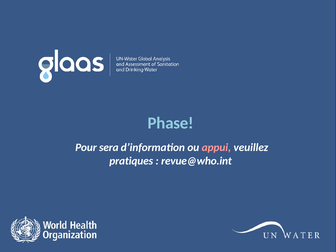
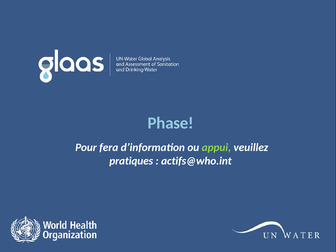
sera: sera -> fera (109, 148)
appui colour: pink -> light green (216, 148)
revue@who.int: revue@who.int -> actifs@who.int (196, 161)
